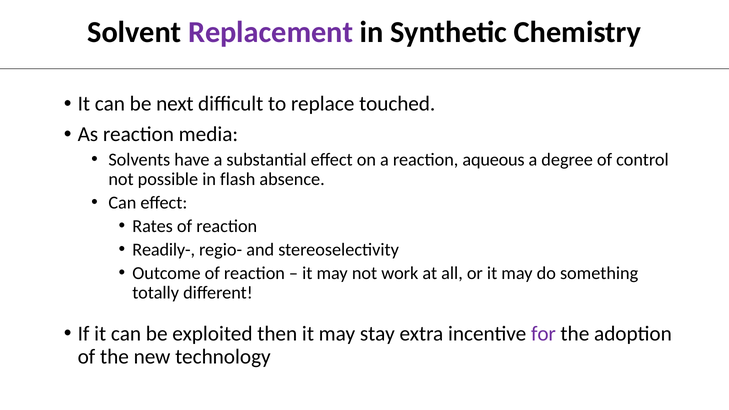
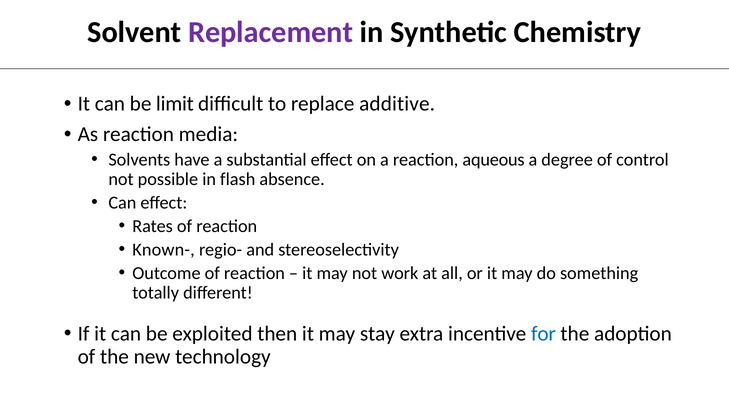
next: next -> limit (175, 104)
touched: touched -> additive (397, 104)
Readily-: Readily- -> Known- (164, 250)
for colour: purple -> blue (543, 334)
